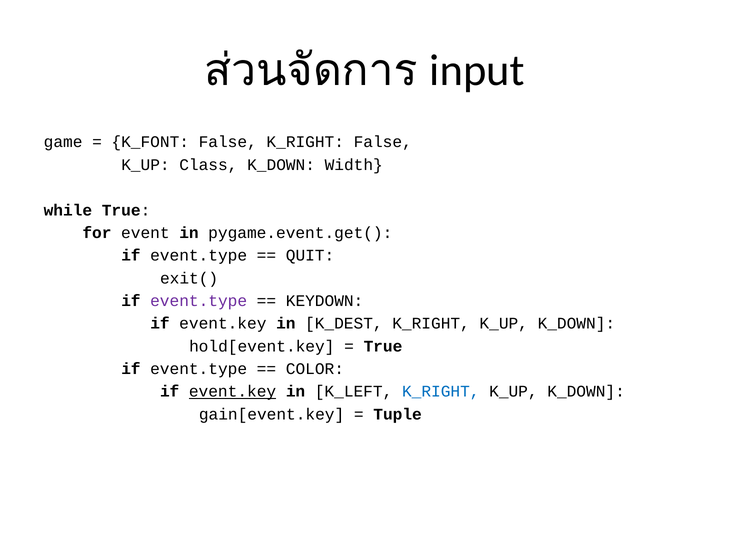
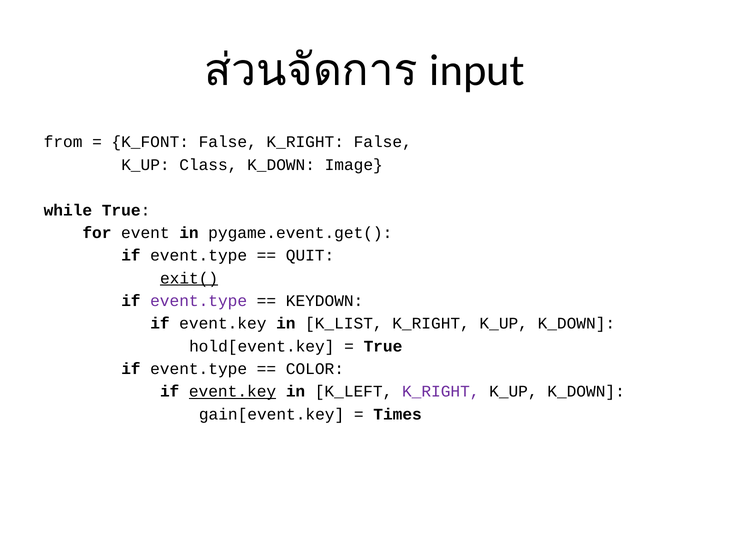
game: game -> from (63, 142)
Width: Width -> Image (354, 165)
exit( underline: none -> present (189, 278)
K_DEST: K_DEST -> K_LIST (344, 323)
K_RIGHT colour: blue -> purple (441, 391)
Tuple: Tuple -> Times (398, 414)
